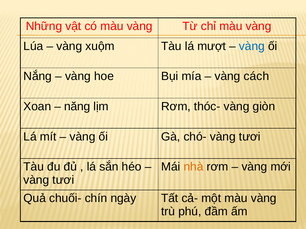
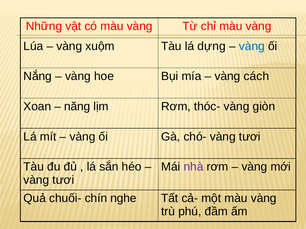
mượt: mượt -> dựng (212, 46)
nhà colour: orange -> purple (193, 167)
ngày: ngày -> nghe (123, 199)
